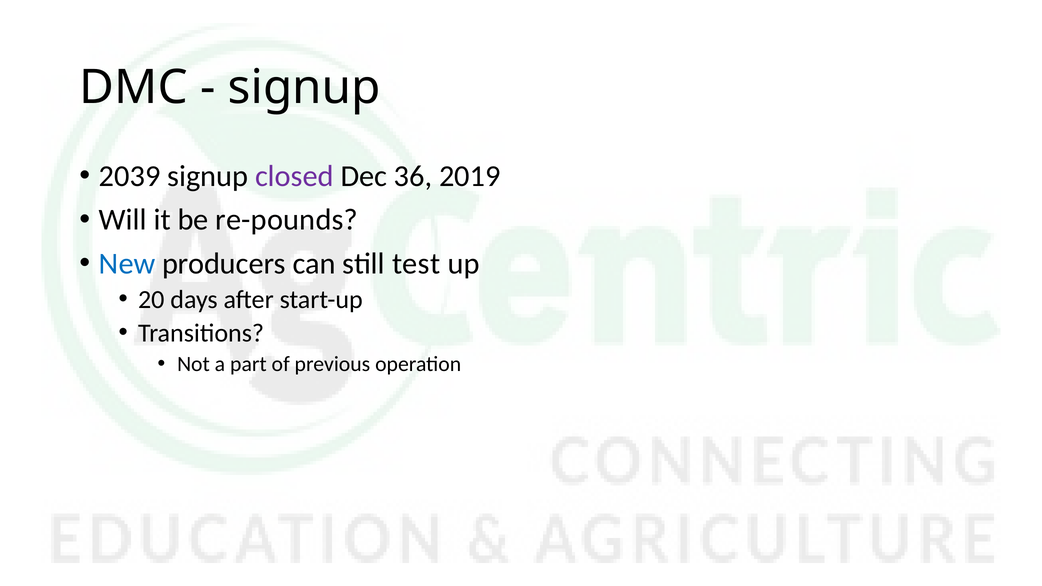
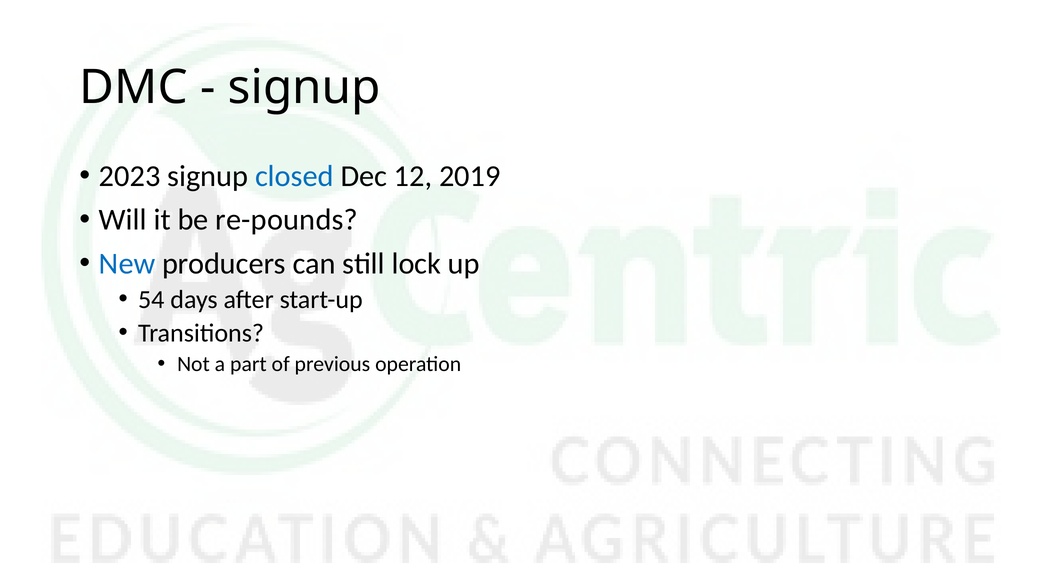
2039: 2039 -> 2023 (130, 176)
closed colour: purple -> blue (294, 176)
36: 36 -> 12 (413, 176)
test: test -> lock (416, 264)
20: 20 -> 54 (151, 299)
